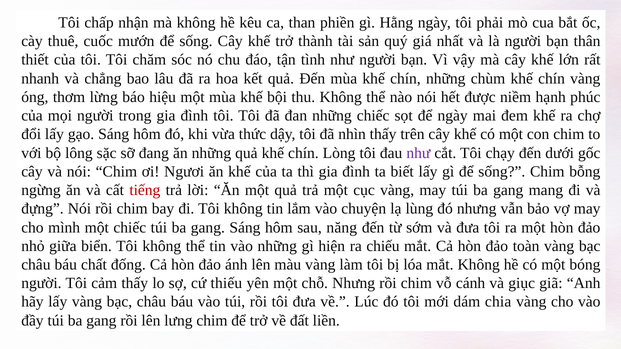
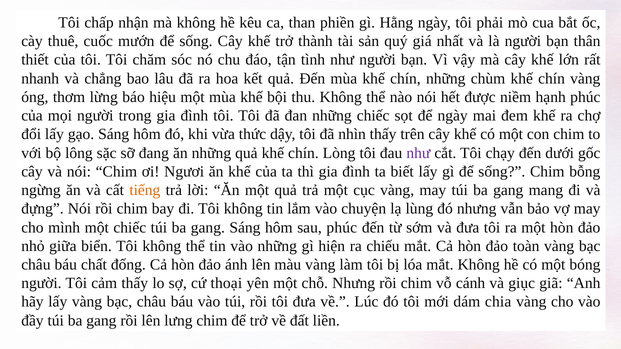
tiếng colour: red -> orange (145, 190)
sau năng: năng -> phúc (342, 228)
thiếu: thiếu -> thoại (226, 283)
